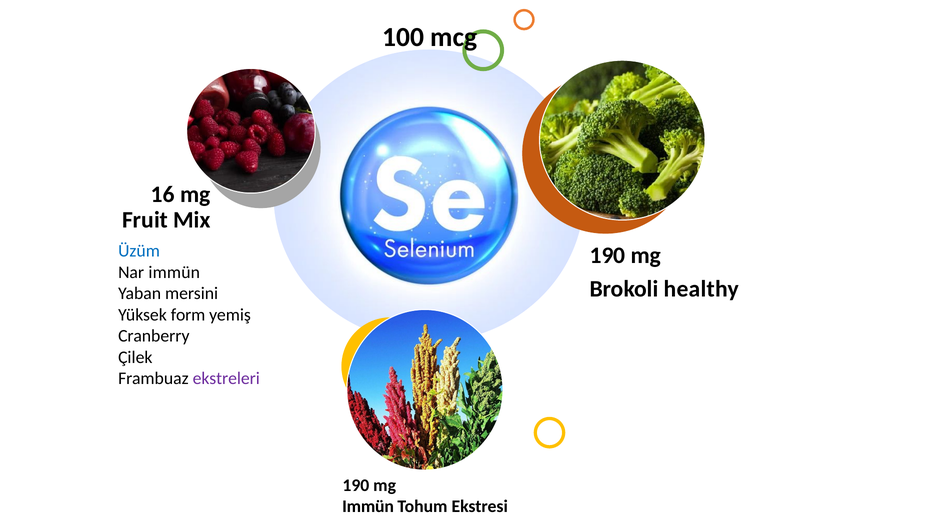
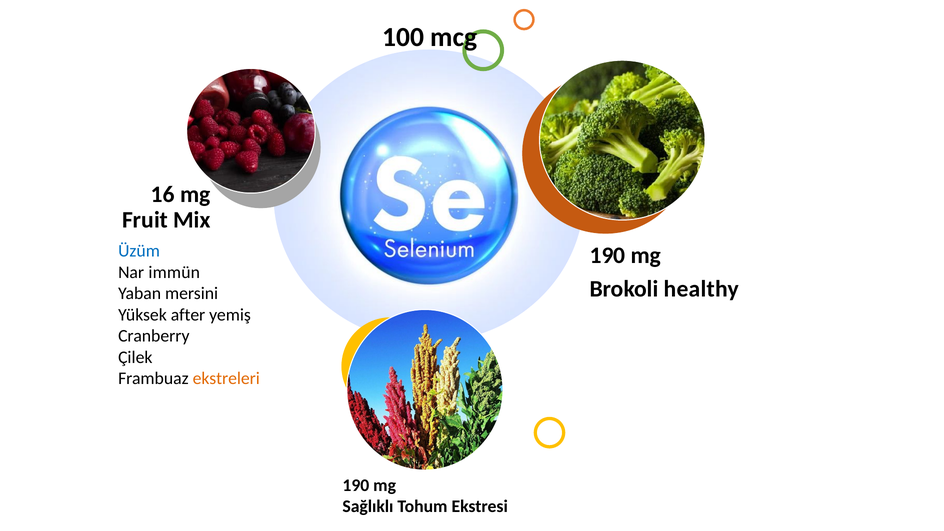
form: form -> after (188, 315)
ekstreleri colour: purple -> orange (226, 378)
Immün: Immün -> Sağlıklı (368, 507)
